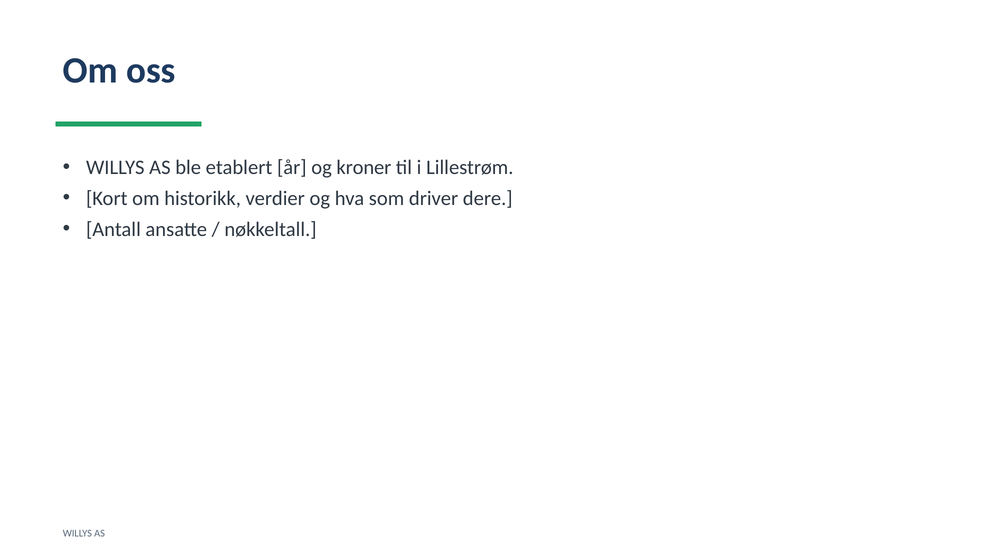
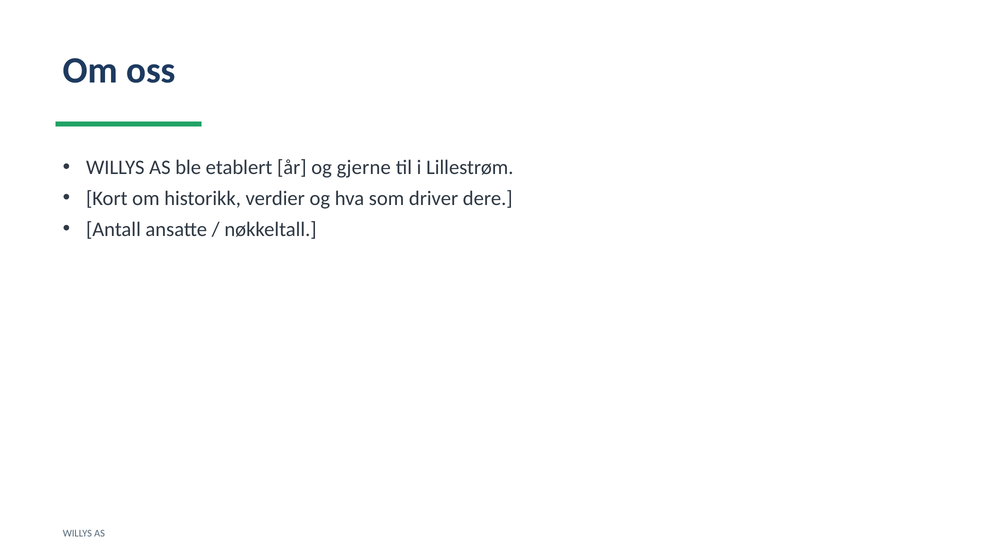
kroner: kroner -> gjerne (364, 167)
